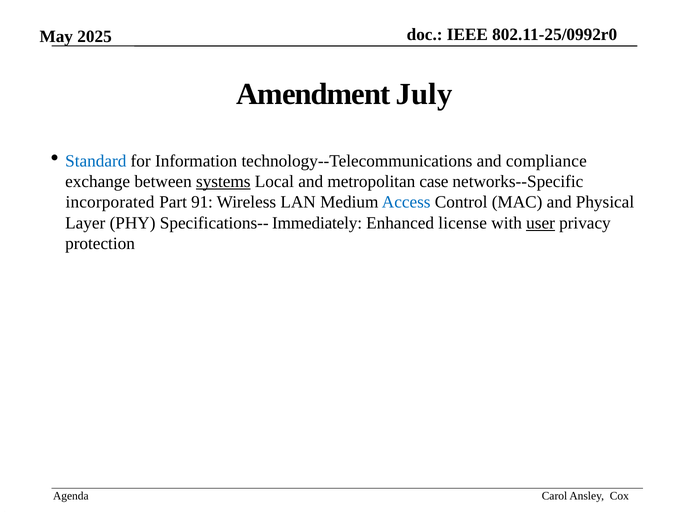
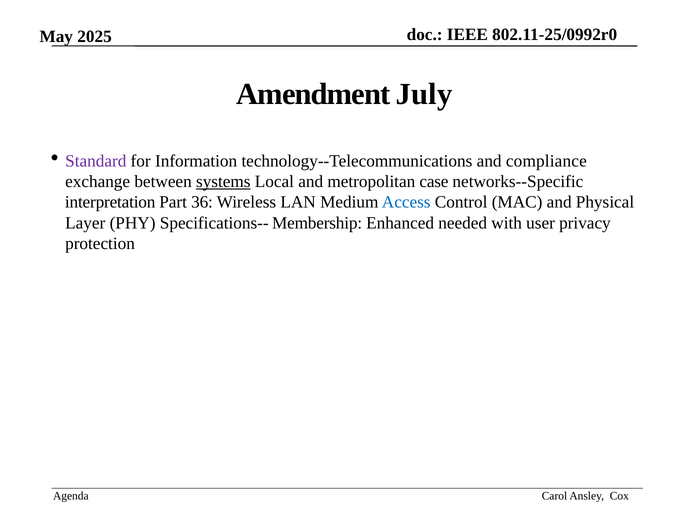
Standard colour: blue -> purple (96, 161)
incorporated: incorporated -> interpretation (110, 202)
91: 91 -> 36 (202, 202)
Immediately: Immediately -> Membership (317, 223)
license: license -> needed (463, 223)
user underline: present -> none (541, 223)
